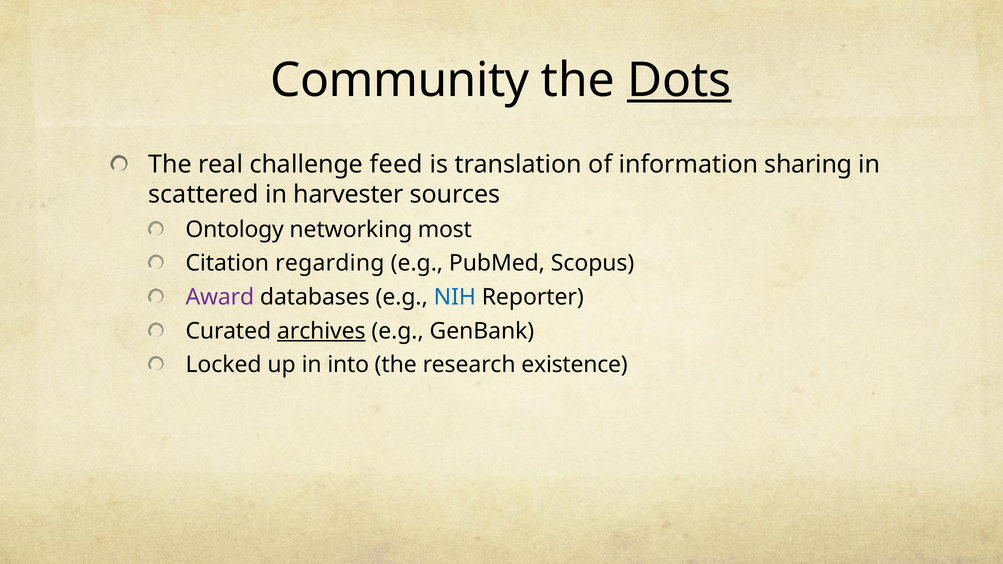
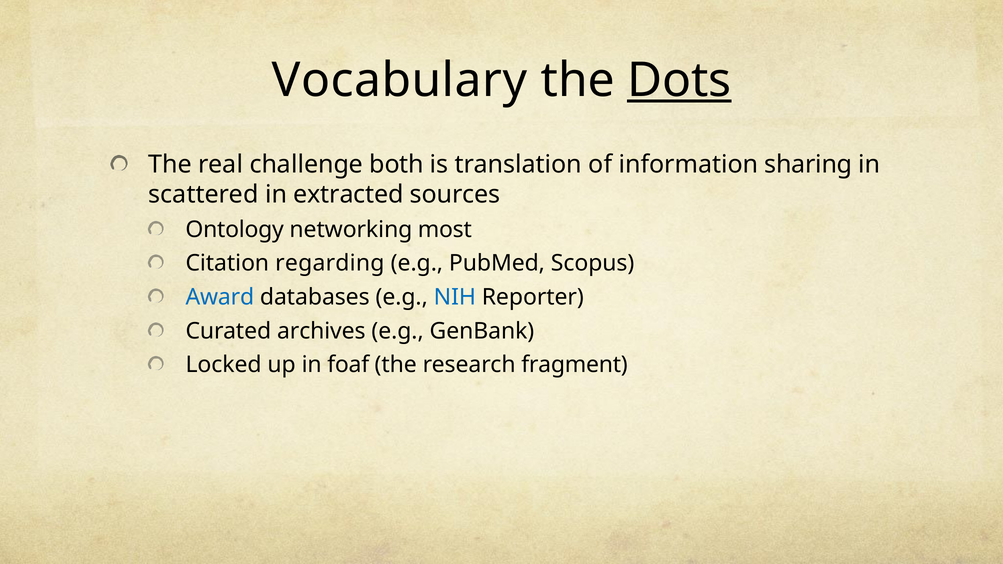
Community: Community -> Vocabulary (399, 80)
feed: feed -> both (397, 165)
harvester: harvester -> extracted (348, 195)
Award colour: purple -> blue (220, 297)
archives underline: present -> none (321, 331)
into: into -> foaf (348, 365)
existence: existence -> fragment (575, 365)
